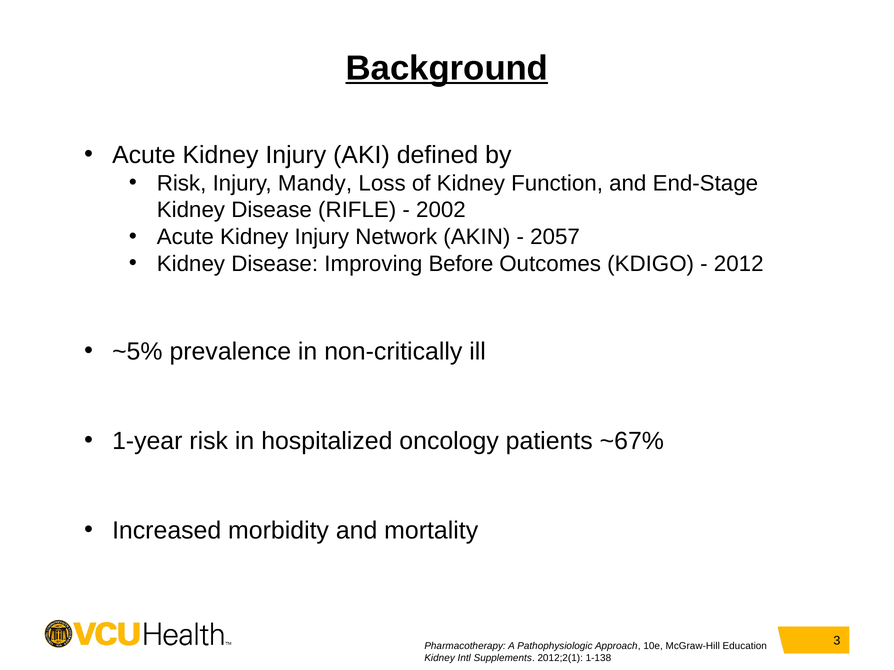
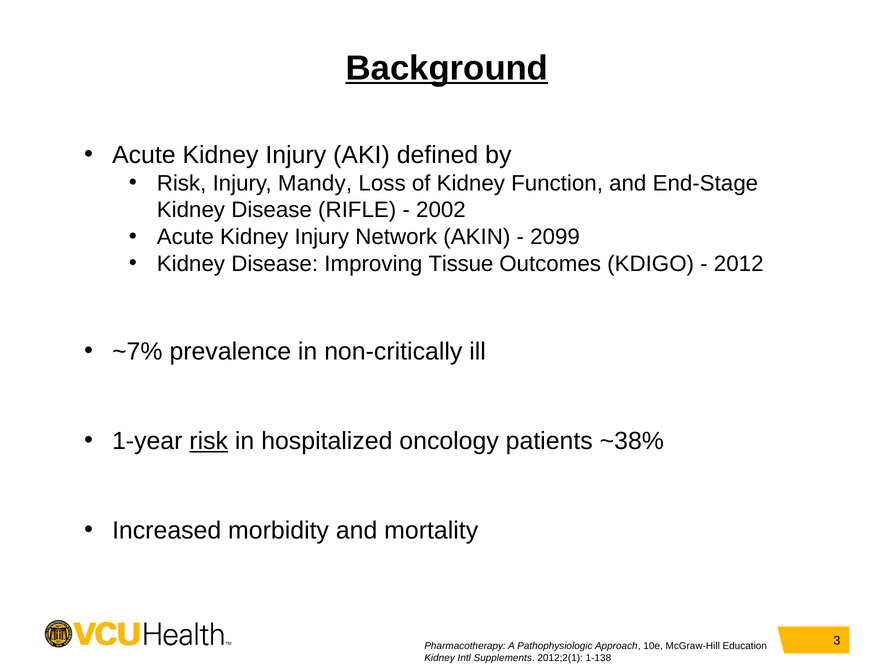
2057: 2057 -> 2099 (555, 237)
Before: Before -> Tissue (461, 264)
~5%: ~5% -> ~7% (137, 352)
risk underline: none -> present (209, 441)
~67%: ~67% -> ~38% (632, 441)
